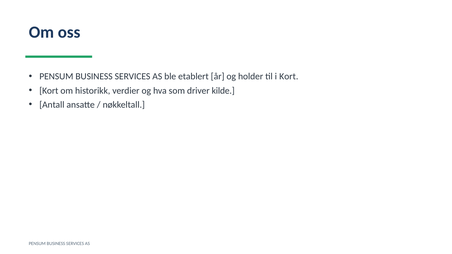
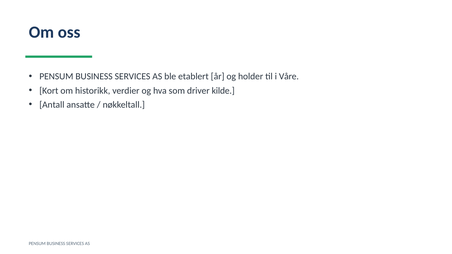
i Kort: Kort -> Våre (289, 77)
